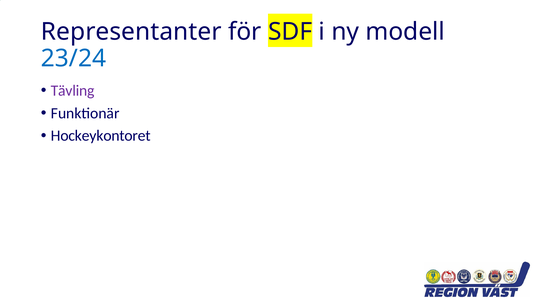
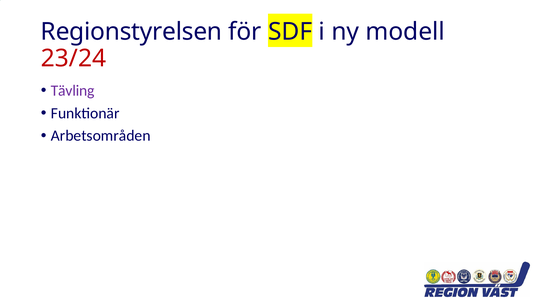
Representanter: Representanter -> Regionstyrelsen (131, 32)
23/24 colour: blue -> red (74, 58)
Hockeykontoret: Hockeykontoret -> Arbetsområden (101, 136)
